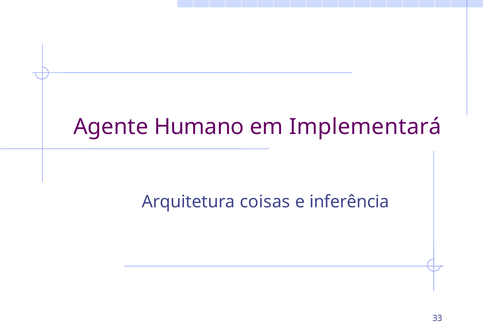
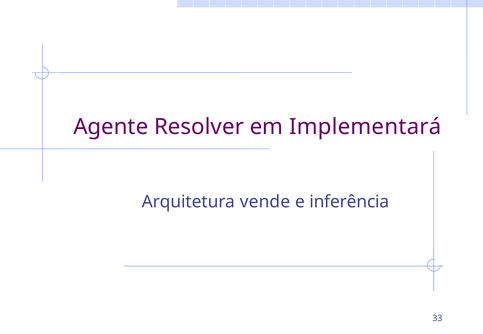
Humano: Humano -> Resolver (199, 127)
coisas: coisas -> vende (265, 202)
